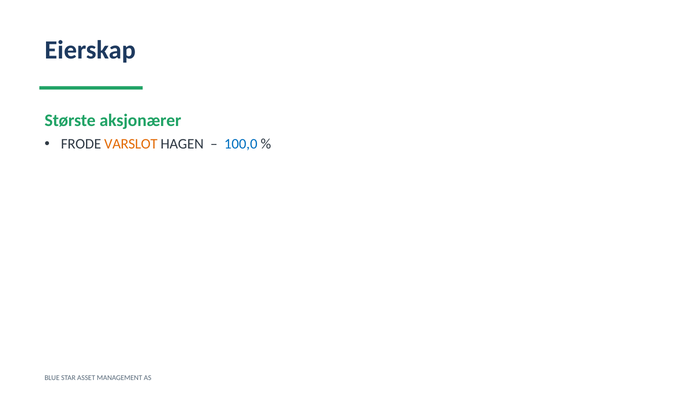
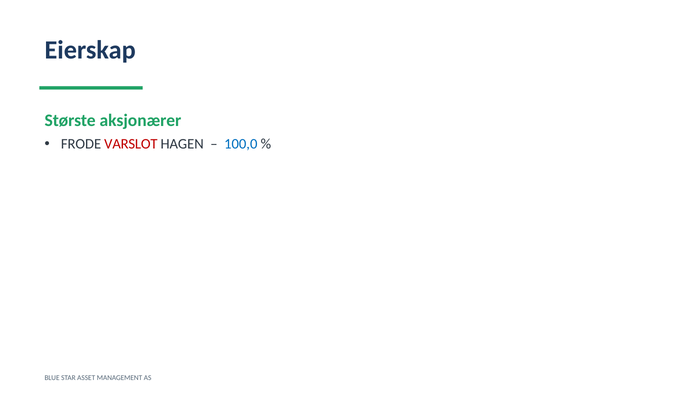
VARSLOT colour: orange -> red (131, 144)
